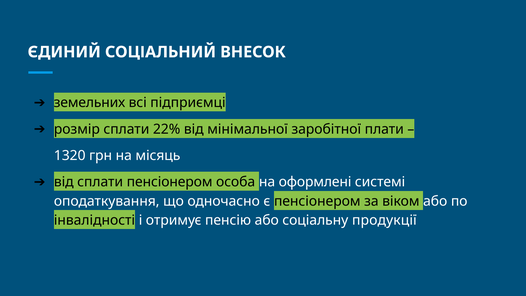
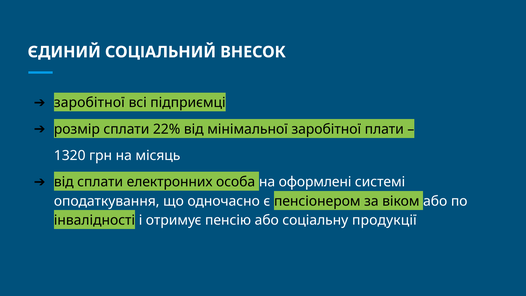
земельних: земельних -> заробітної (89, 103)
сплати пенсіонером: пенсіонером -> електронних (170, 182)
